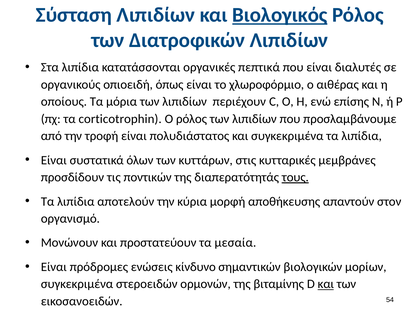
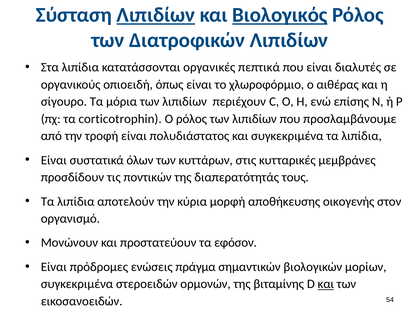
Λιπιδίων underline: none -> present (156, 15)
οποίους: οποίους -> σίγουρο (64, 102)
τους underline: present -> none (295, 177)
απαντούν: απαντούν -> οικογενής (349, 202)
μεσαία: μεσαία -> εφόσον (236, 243)
κίνδυνο: κίνδυνο -> πράγμα (196, 267)
